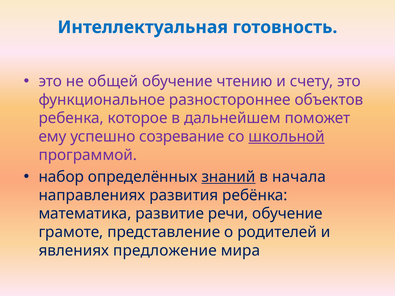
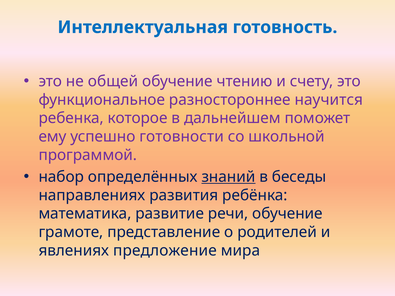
объектов: объектов -> научится (329, 100)
созревание: созревание -> готовности (182, 137)
школьной underline: present -> none (287, 137)
начала: начала -> беседы (299, 177)
